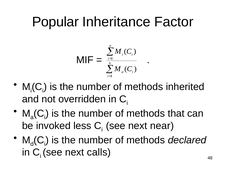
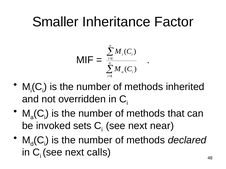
Popular: Popular -> Smaller (55, 22)
less: less -> sets (82, 126)
